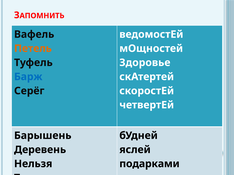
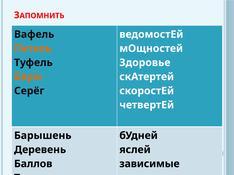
Барж colour: blue -> orange (28, 77)
Нельзя: Нельзя -> Баллов (33, 164)
подарками: подарками -> зависимые (149, 164)
